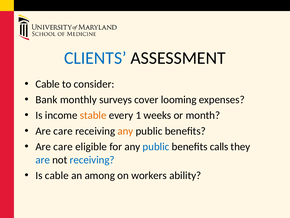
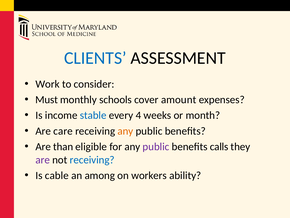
Cable: Cable -> Work (48, 84)
Bank: Bank -> Must (47, 99)
surveys: surveys -> schools (116, 99)
looming: looming -> amount (179, 99)
stable colour: orange -> blue (93, 115)
1: 1 -> 4 (138, 115)
care: care -> than (63, 146)
public colour: blue -> purple (156, 146)
are colour: blue -> purple (43, 159)
